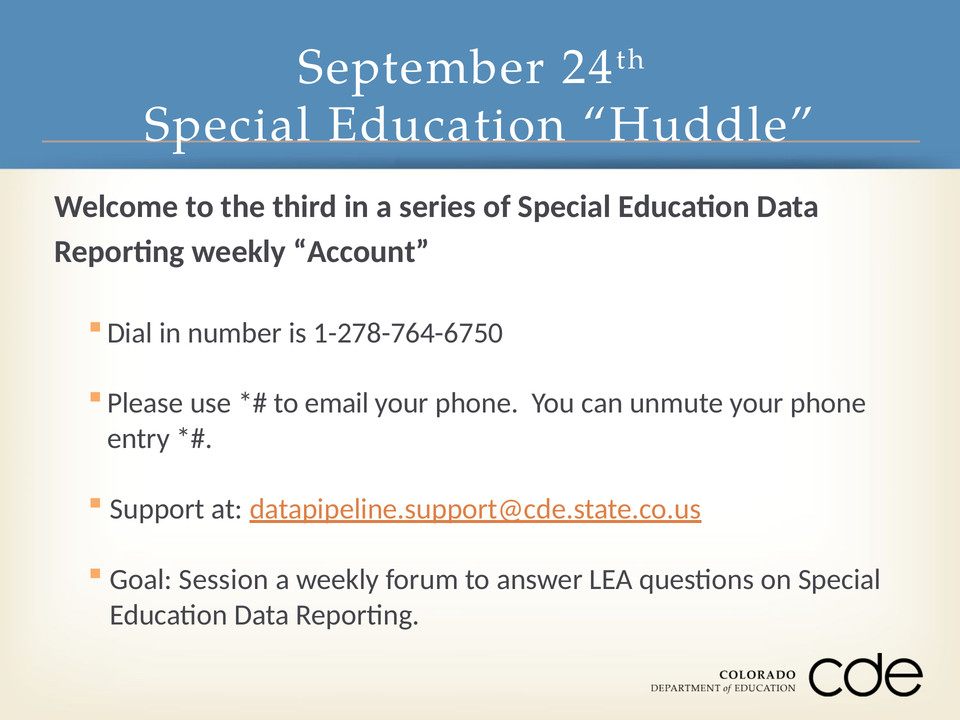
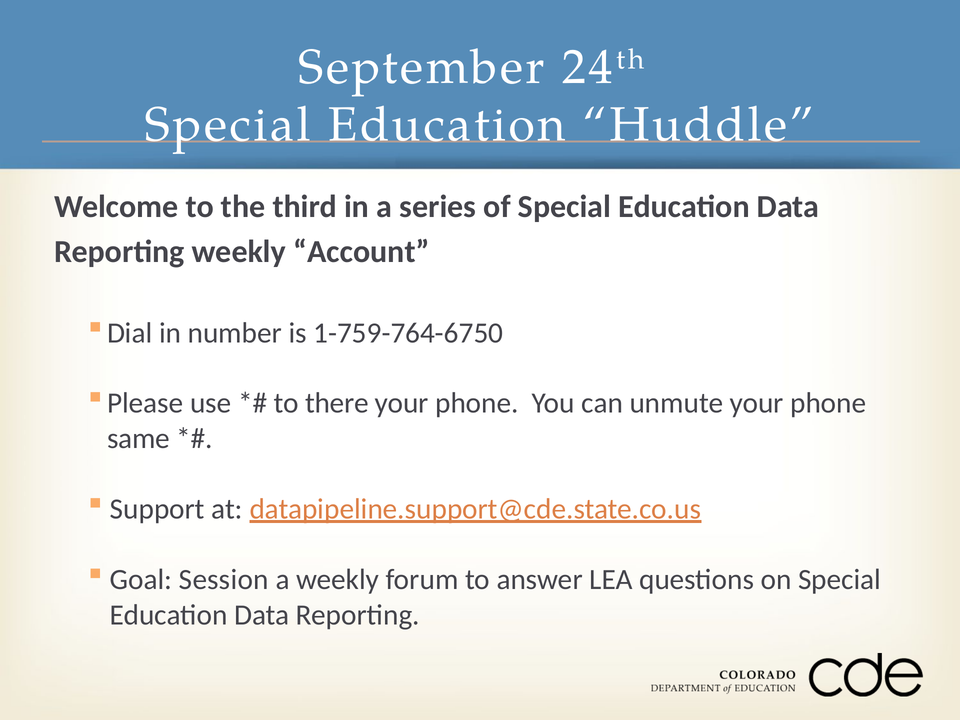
1-278-764-6750: 1-278-764-6750 -> 1-759-764-6750 (408, 333)
email: email -> there (337, 403)
entry: entry -> same (138, 438)
